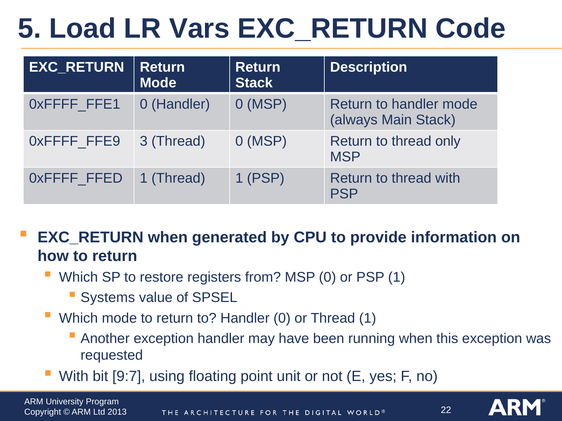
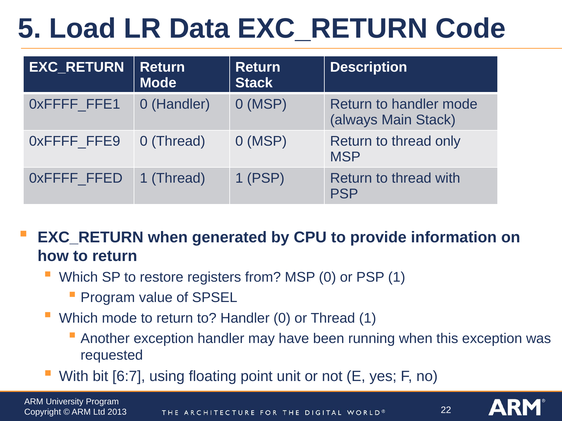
Vars: Vars -> Data (199, 29)
3: 3 -> 0 (144, 141)
Systems: Systems -> Program (108, 298)
9:7: 9:7 -> 6:7 (129, 377)
